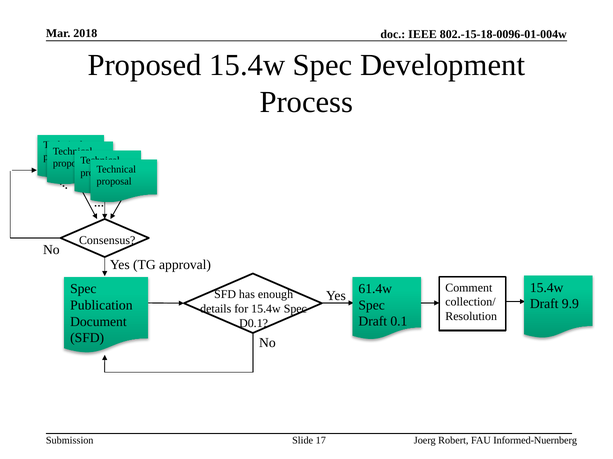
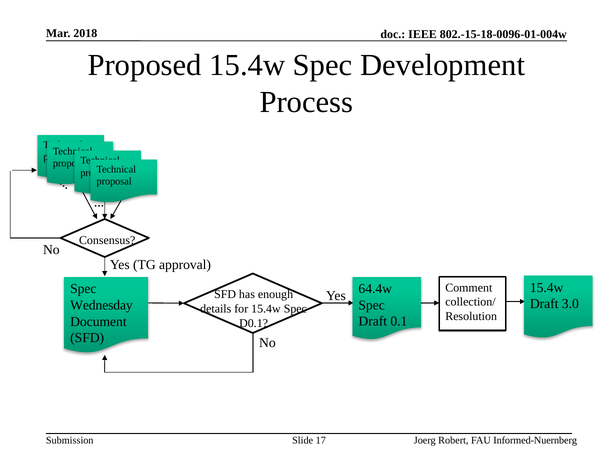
61.4w: 61.4w -> 64.4w (375, 289)
9.9: 9.9 -> 3.0 (570, 304)
Publication: Publication -> Wednesday (102, 306)
